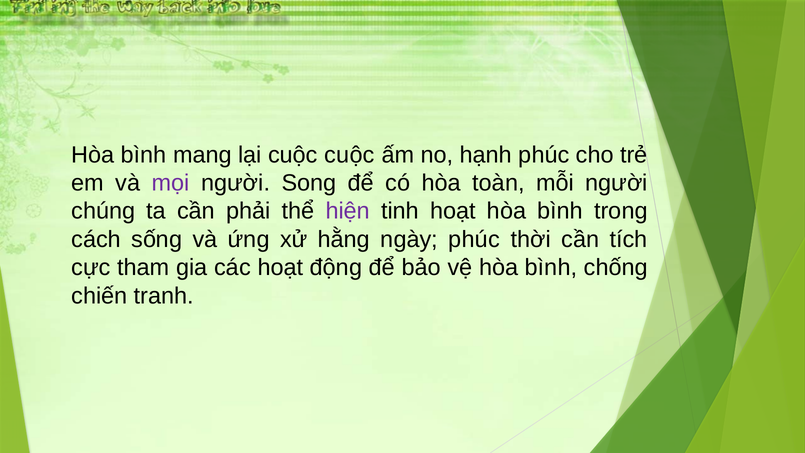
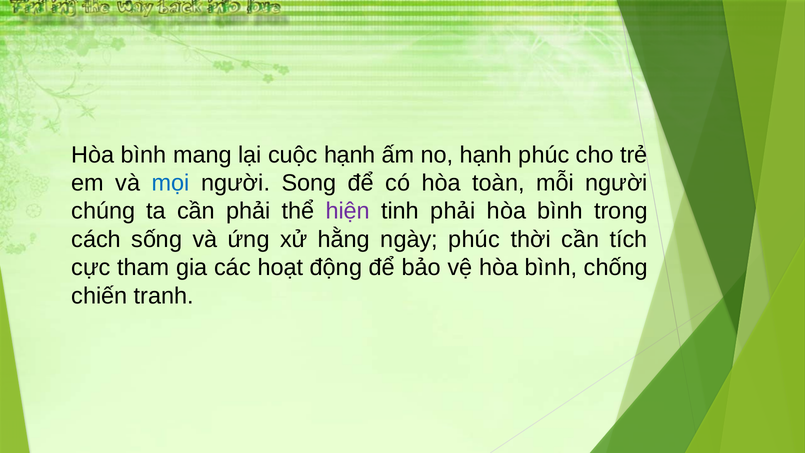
cuộc cuộc: cuộc -> hạnh (350, 155)
mọi colour: purple -> blue (171, 183)
tinh hoạt: hoạt -> phải (453, 211)
